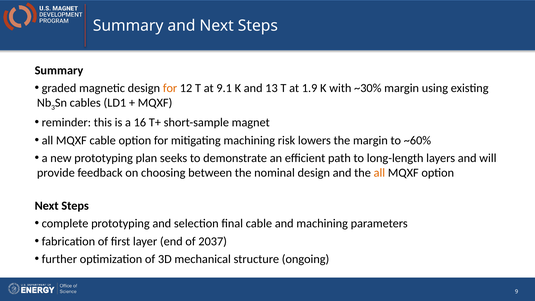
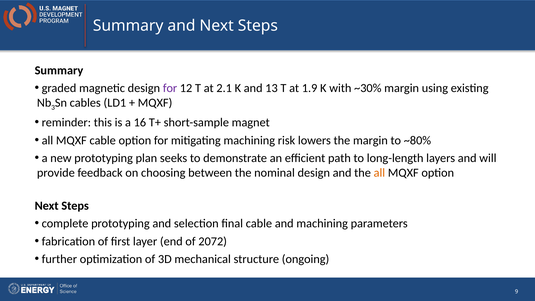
for colour: orange -> purple (170, 88)
9.1: 9.1 -> 2.1 (224, 88)
~60%: ~60% -> ~80% (417, 140)
2037: 2037 -> 2072 (213, 241)
